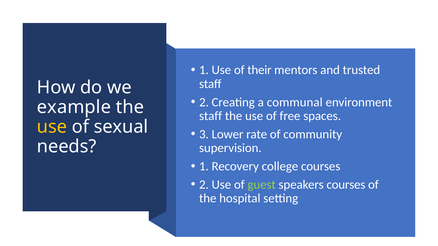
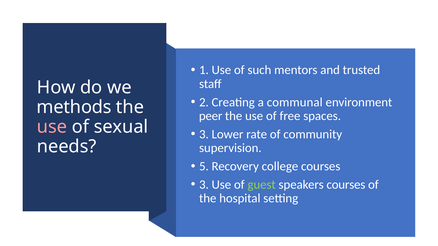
their: their -> such (259, 70)
example: example -> methods (74, 107)
staff: staff -> peer (211, 116)
use colour: yellow -> pink (52, 127)
1: 1 -> 5 (204, 167)
2: 2 -> 3 (204, 185)
